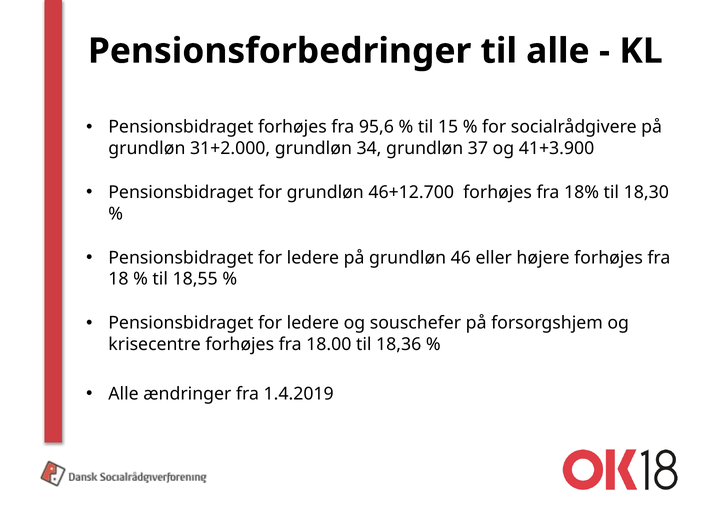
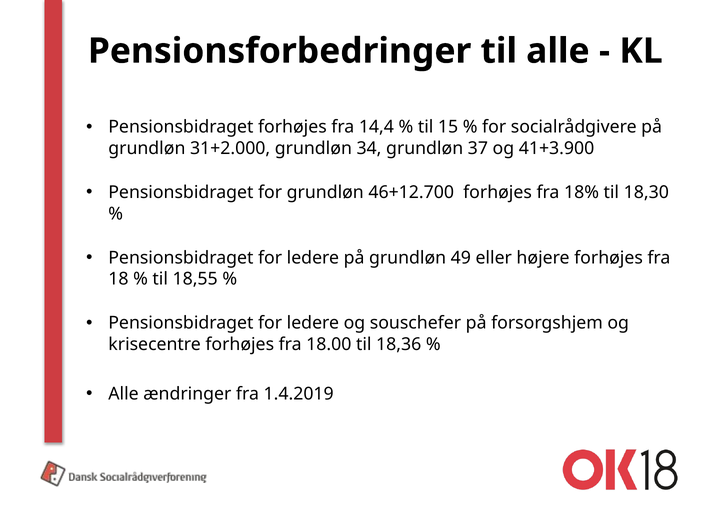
95,6: 95,6 -> 14,4 (376, 127)
46: 46 -> 49 (461, 258)
